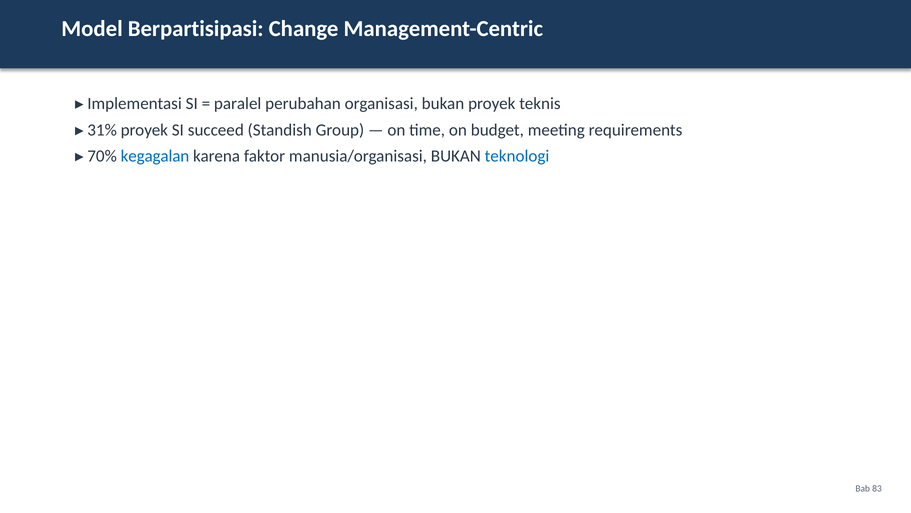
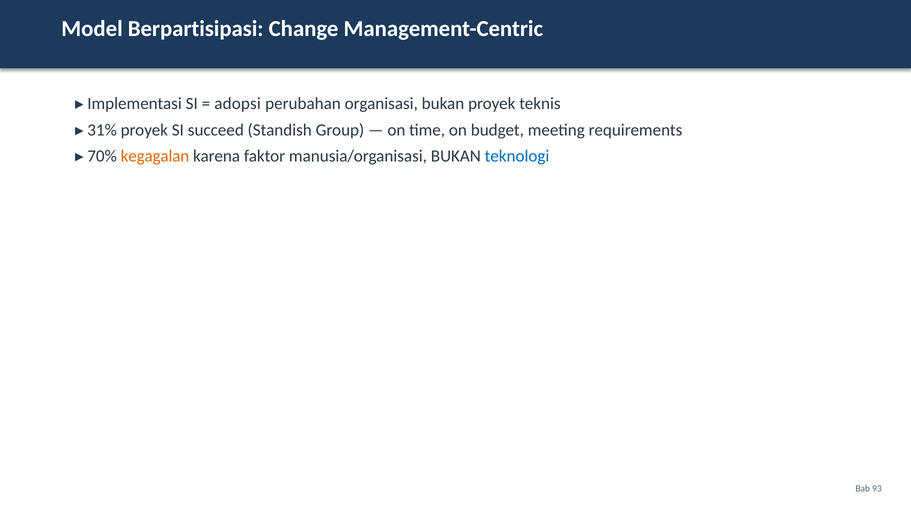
paralel: paralel -> adopsi (238, 104)
kegagalan colour: blue -> orange (155, 156)
83: 83 -> 93 (877, 488)
